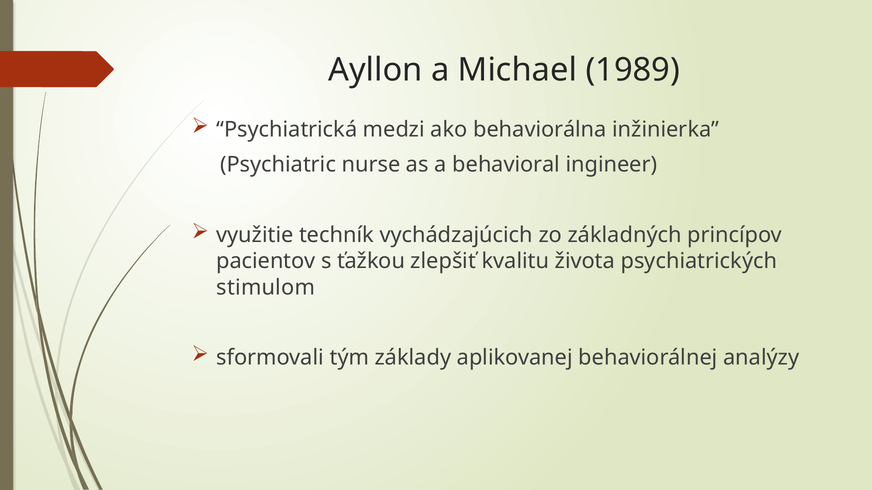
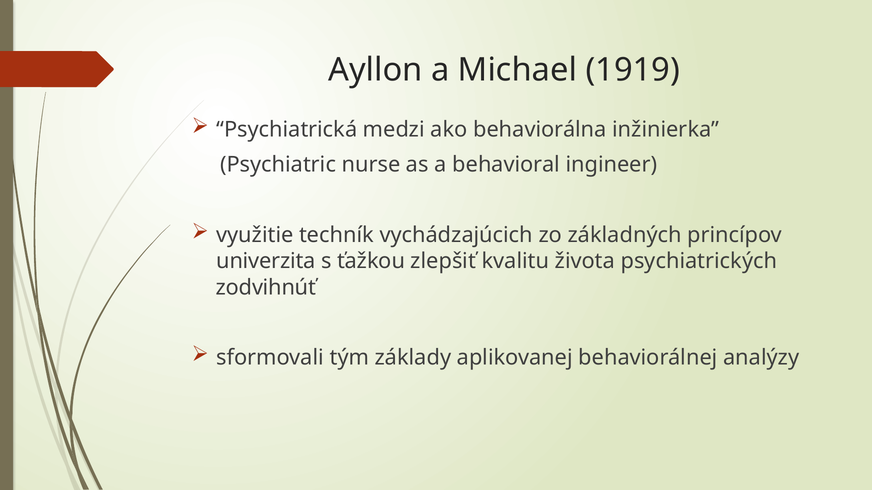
1989: 1989 -> 1919 (633, 70)
pacientov: pacientov -> univerzita (266, 261)
stimulom: stimulom -> zodvihnúť (266, 288)
